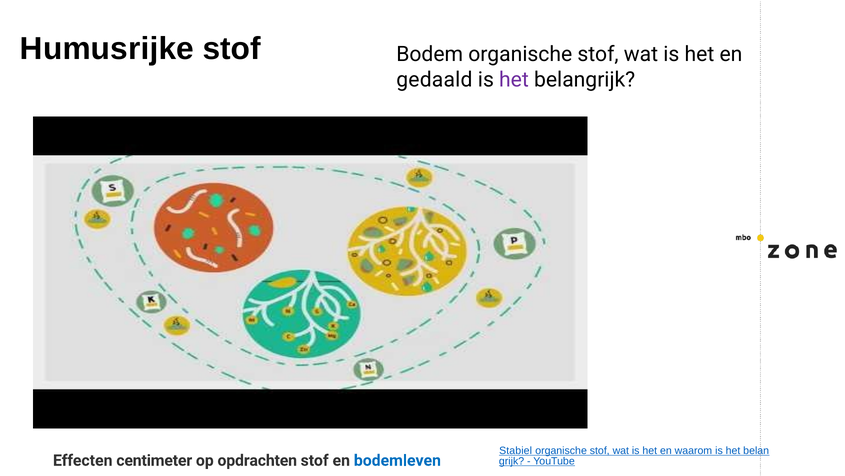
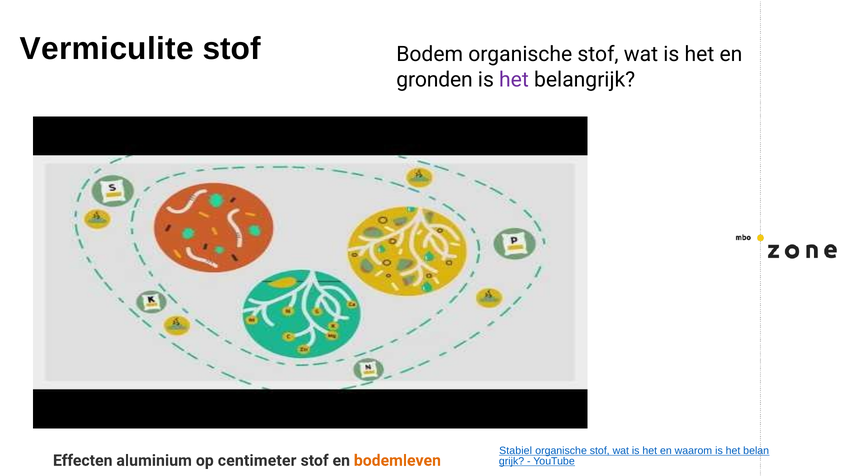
Humusrijke: Humusrijke -> Vermiculite (107, 49)
gedaald: gedaald -> gronden (435, 80)
centimeter: centimeter -> aluminium (154, 460)
opdrachten: opdrachten -> centimeter (257, 460)
bodemleven colour: blue -> orange (397, 460)
